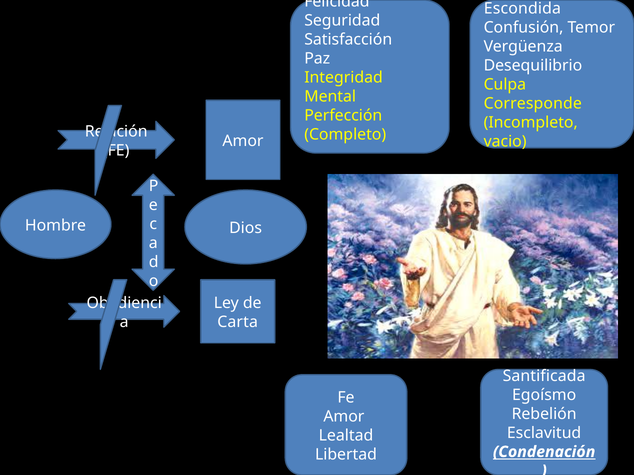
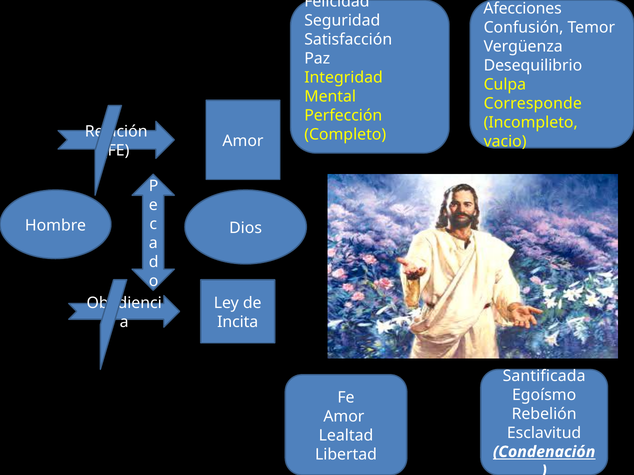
Escondida: Escondida -> Afecciones (523, 8)
Carta: Carta -> Incita (238, 322)
